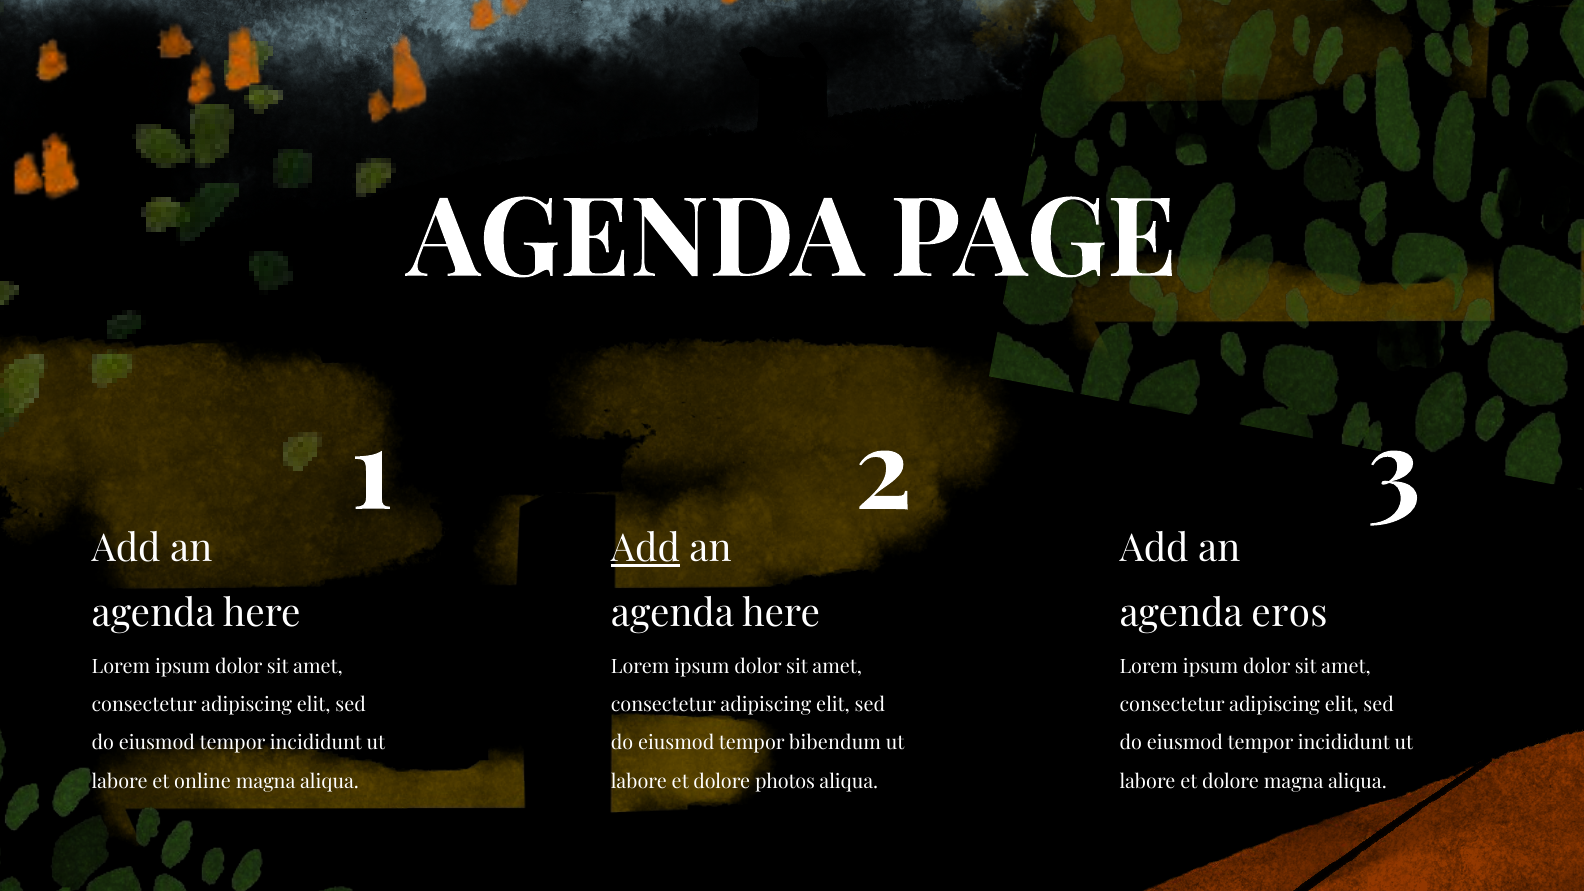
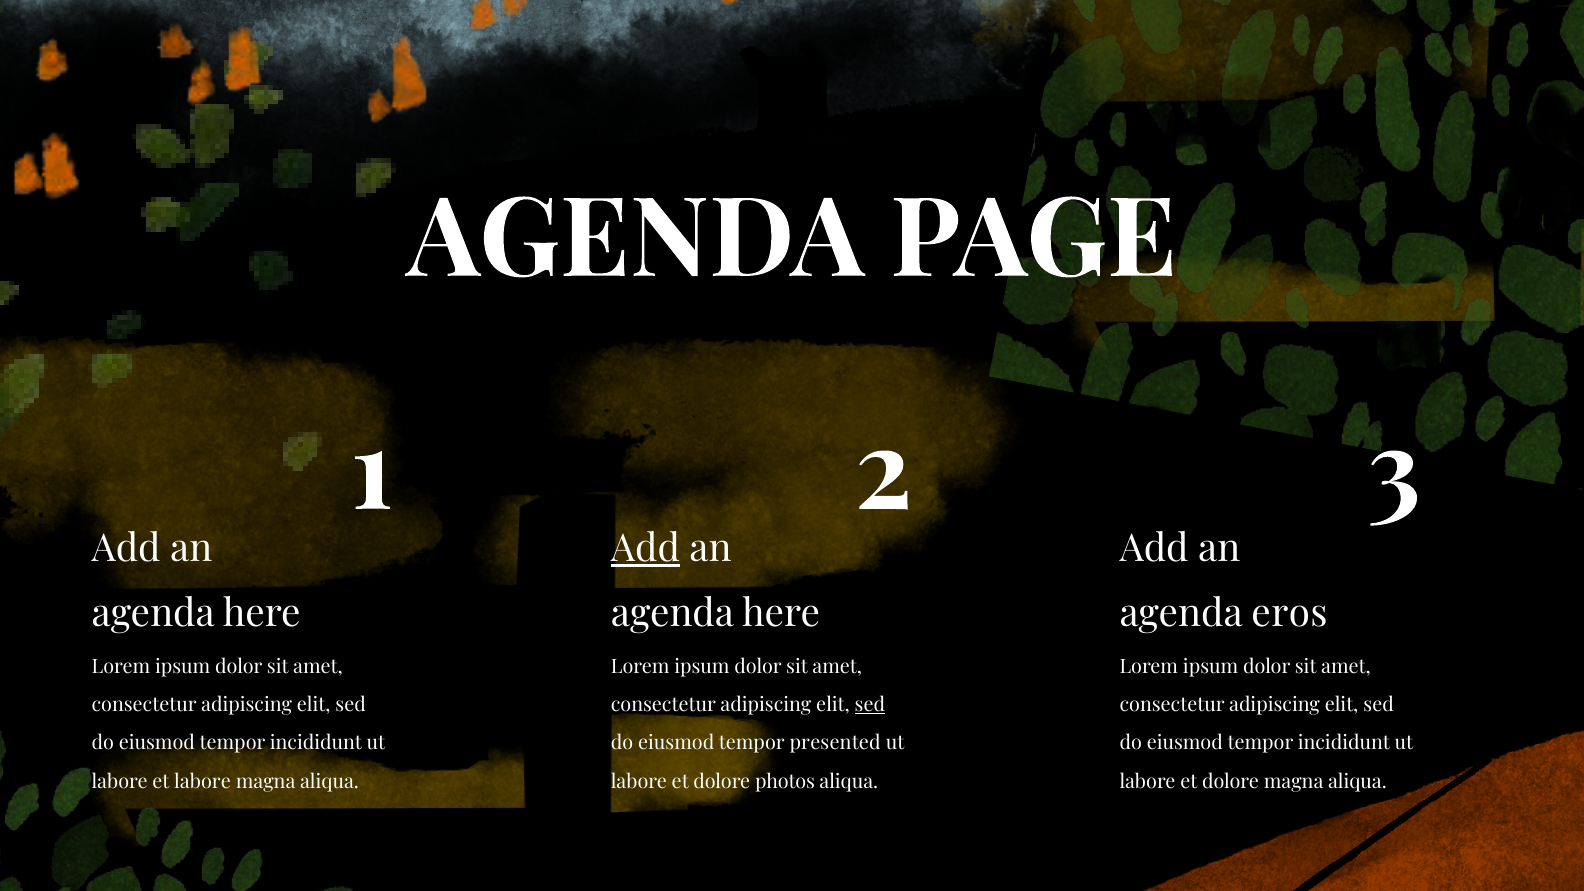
sed underline: none -> present (870, 705)
bibendum: bibendum -> presented (835, 743)
et online: online -> labore (202, 782)
